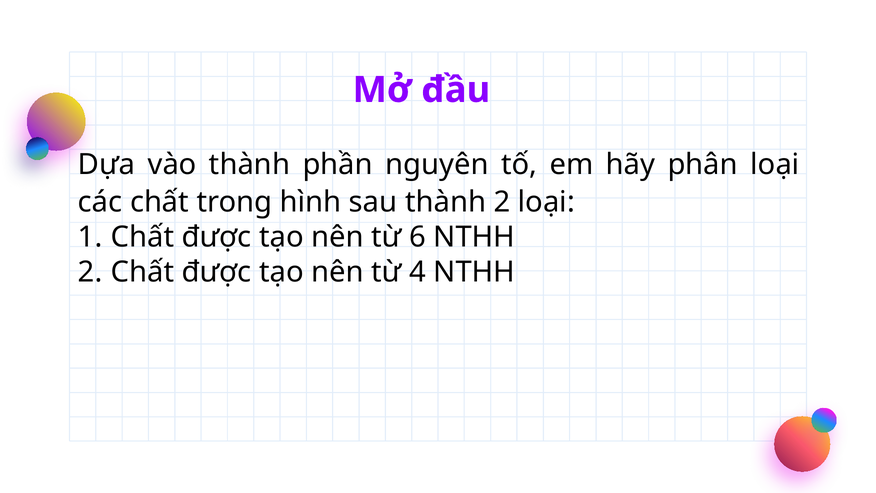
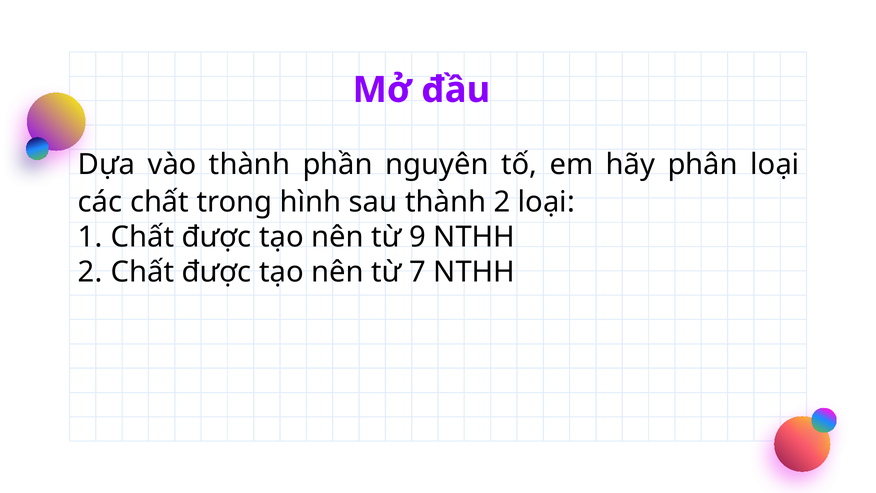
6: 6 -> 9 (418, 237)
4: 4 -> 7 (418, 272)
